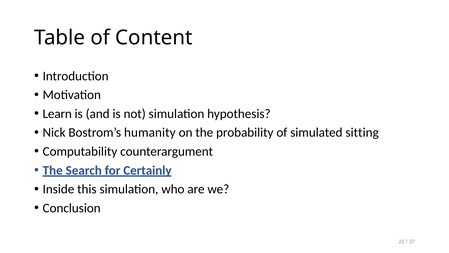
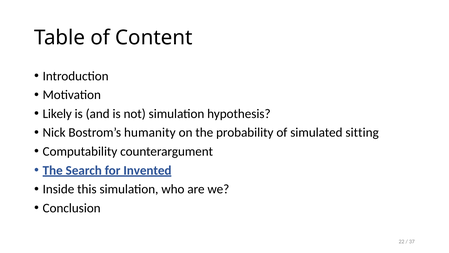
Learn: Learn -> Likely (57, 114)
Certainly: Certainly -> Invented (147, 170)
